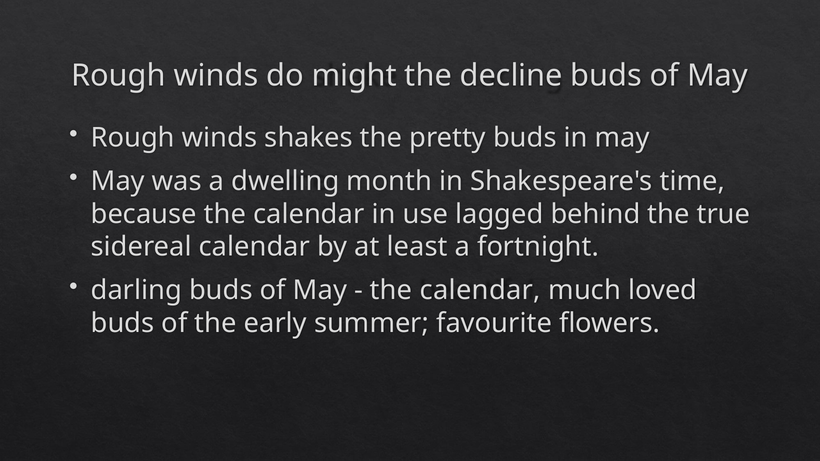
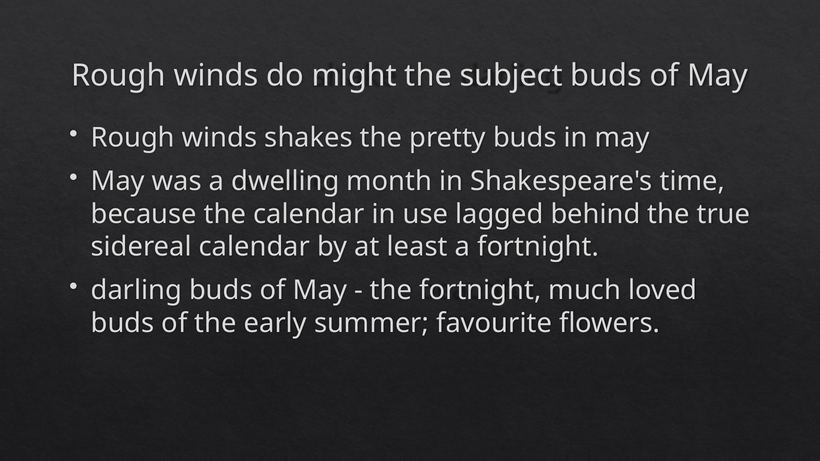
decline: decline -> subject (511, 76)
calendar: calendar -> fortnight (480, 290)
